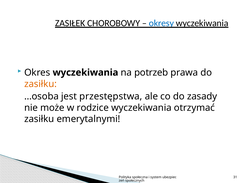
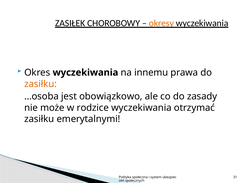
okresy colour: blue -> orange (161, 23)
potrzeb: potrzeb -> innemu (151, 72)
przestępstwa: przestępstwa -> obowiązkowo (111, 96)
